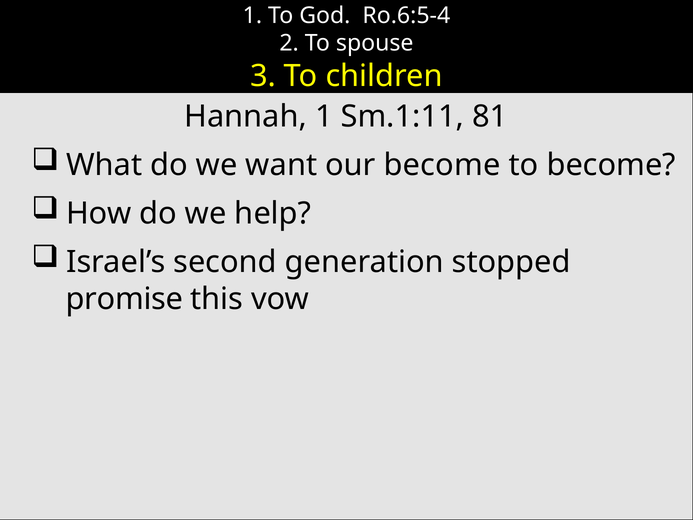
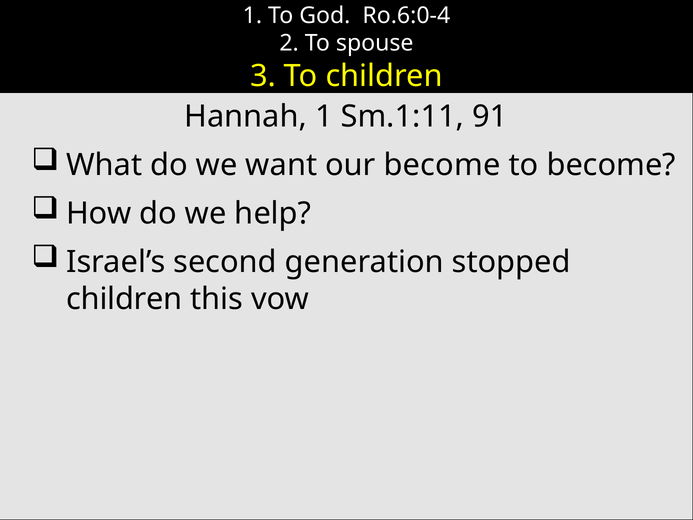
Ro.6:5-4: Ro.6:5-4 -> Ro.6:0-4 (406, 15)
81: 81 -> 91 (490, 117)
promise: promise -> children (124, 299)
